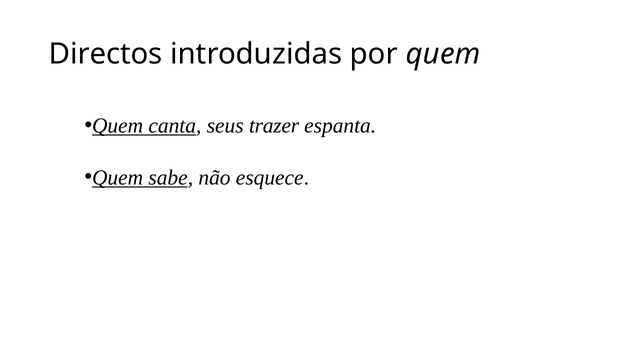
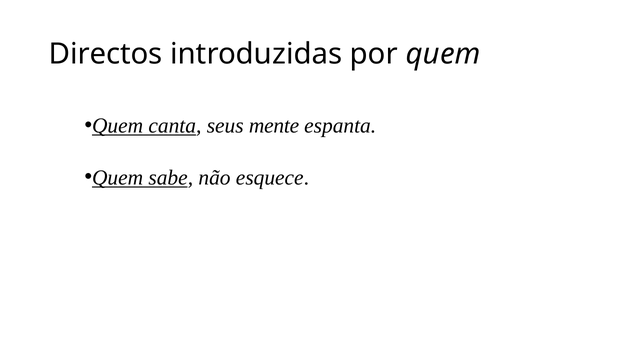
trazer: trazer -> mente (274, 126)
